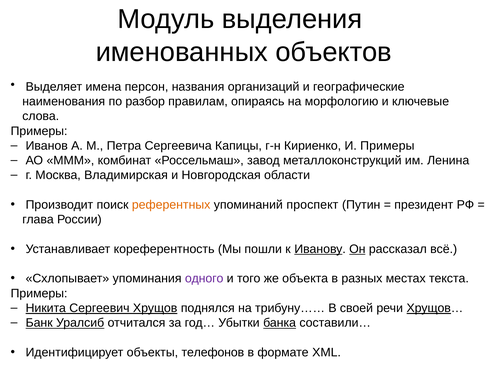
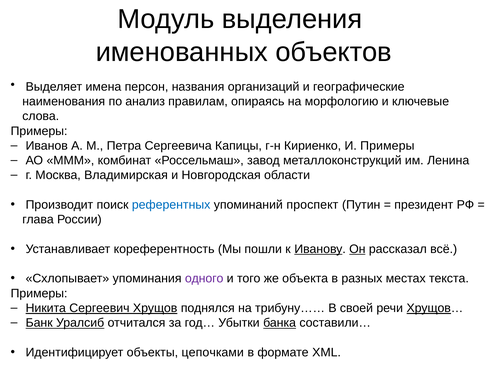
разбор: разбор -> анализ (145, 101)
референтных colour: orange -> blue (171, 205)
телефонов: телефонов -> цепочками (213, 352)
